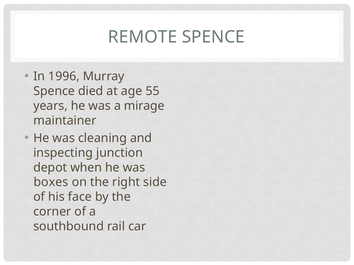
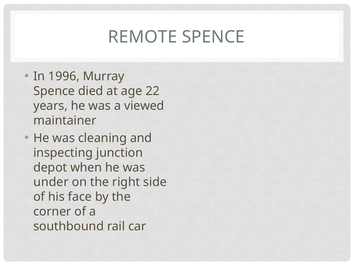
55: 55 -> 22 (153, 91)
mirage: mirage -> viewed (144, 106)
boxes: boxes -> under (51, 183)
